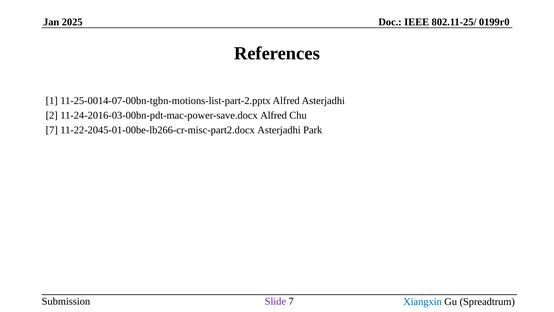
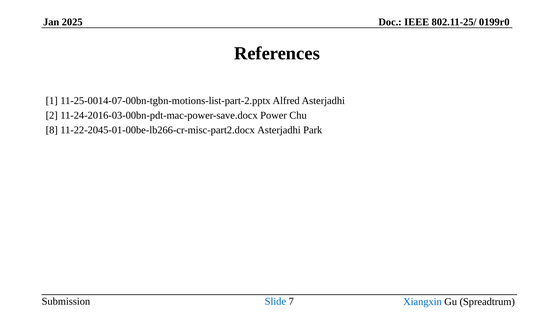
11-24-2016-03-00bn-pdt-mac-power-save.docx Alfred: Alfred -> Power (274, 115)
7: 7 -> 8 (52, 130)
Slide colour: purple -> blue (275, 301)
